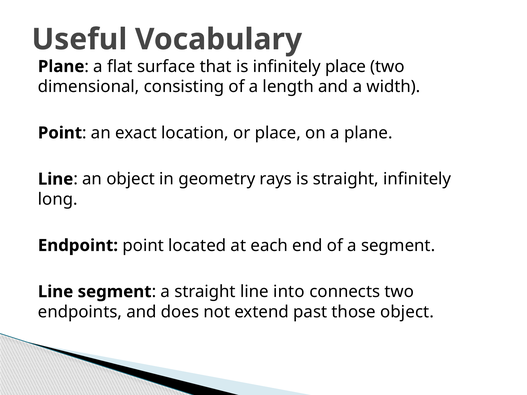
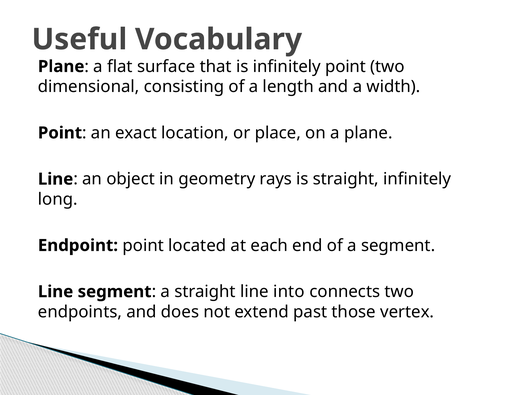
infinitely place: place -> point (346, 67)
those object: object -> vertex (407, 312)
